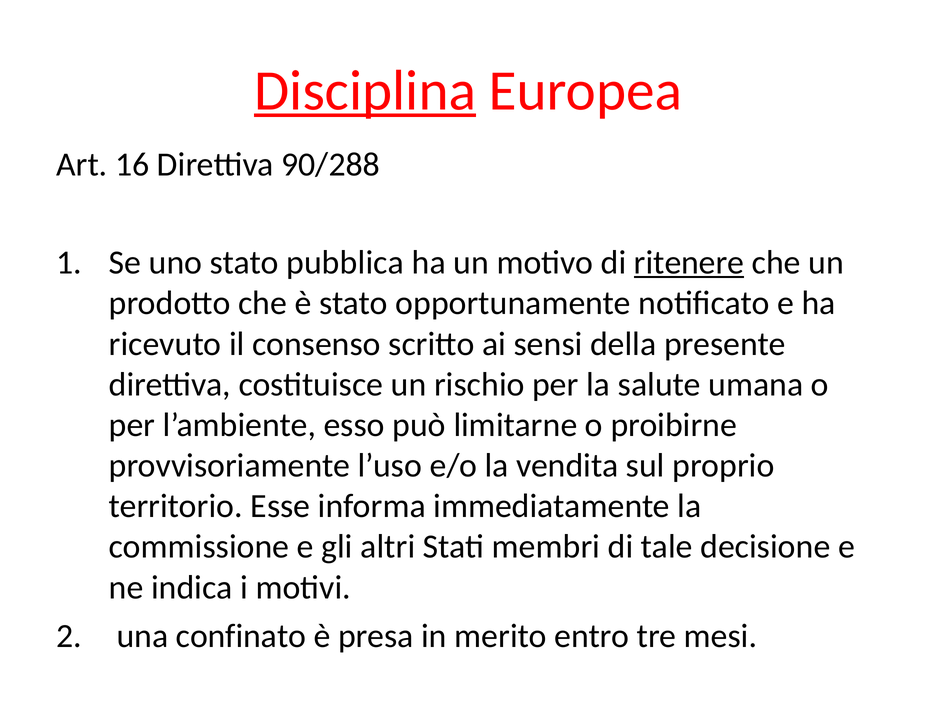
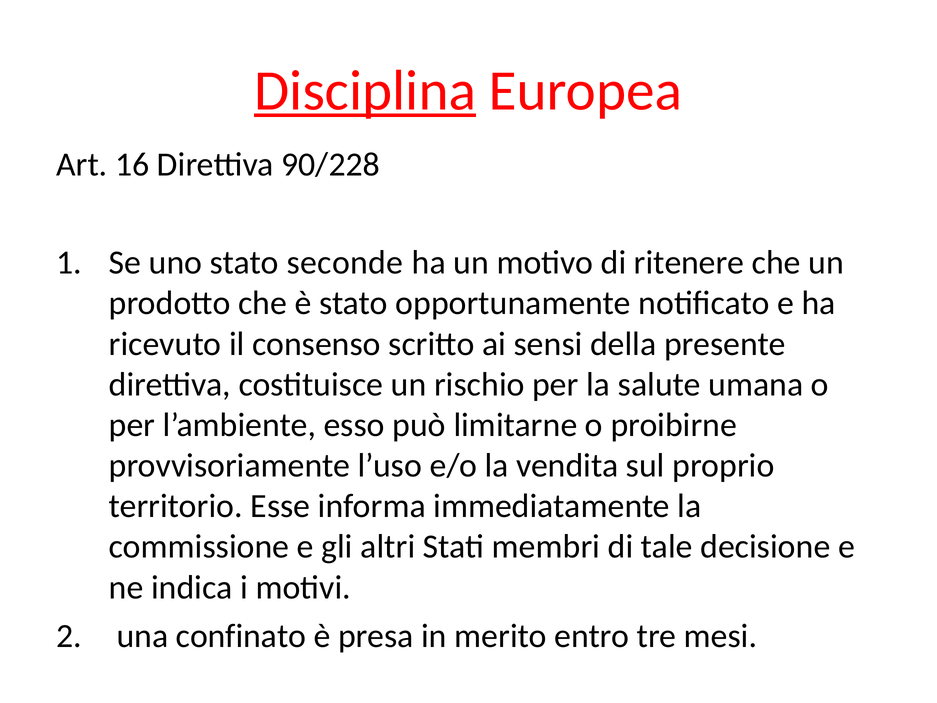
90/288: 90/288 -> 90/228 (331, 165)
pubblica: pubblica -> seconde (345, 263)
ritenere underline: present -> none (689, 263)
